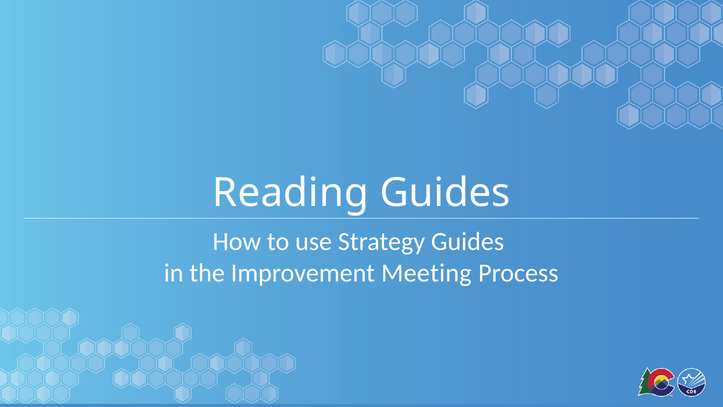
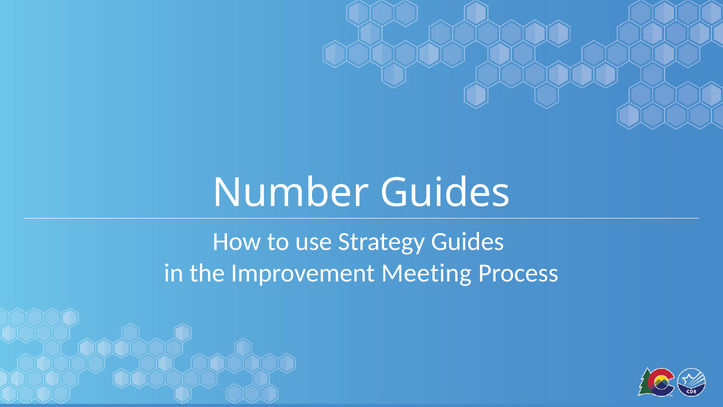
Reading: Reading -> Number (291, 193)
